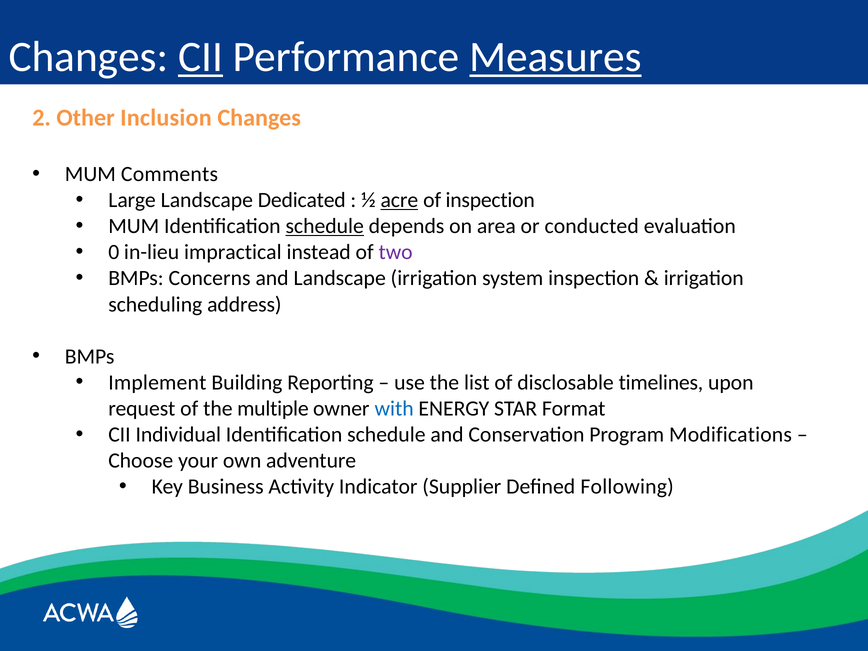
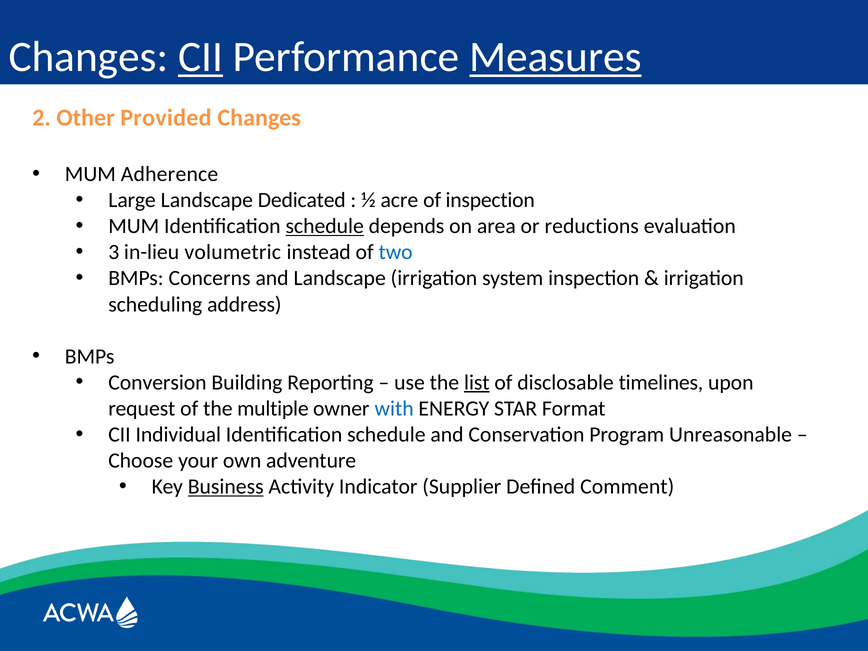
Inclusion: Inclusion -> Provided (166, 118)
Comments: Comments -> Adherence (170, 174)
acre underline: present -> none (399, 200)
conducted: conducted -> reductions (592, 226)
0: 0 -> 3 (114, 252)
impractical: impractical -> volumetric (233, 252)
two colour: purple -> blue (396, 252)
Implement: Implement -> Conversion (157, 382)
list underline: none -> present (477, 382)
Modifications: Modifications -> Unreasonable (731, 435)
Business underline: none -> present (226, 487)
Following: Following -> Comment (627, 487)
